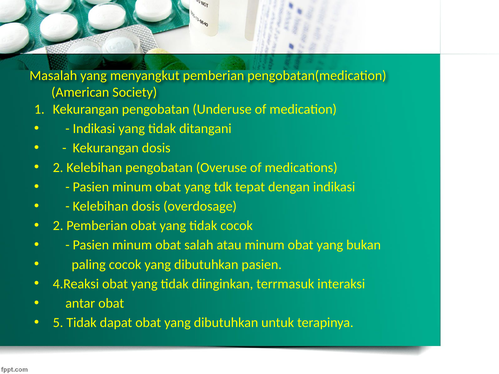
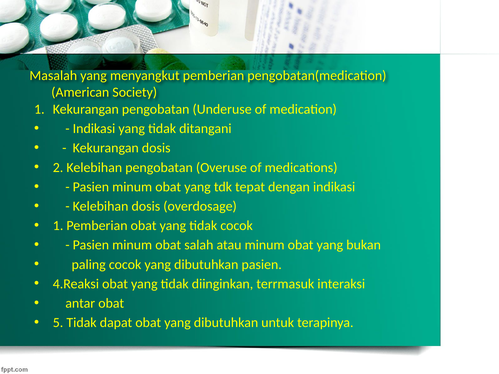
2: 2 -> 1 (58, 226)
